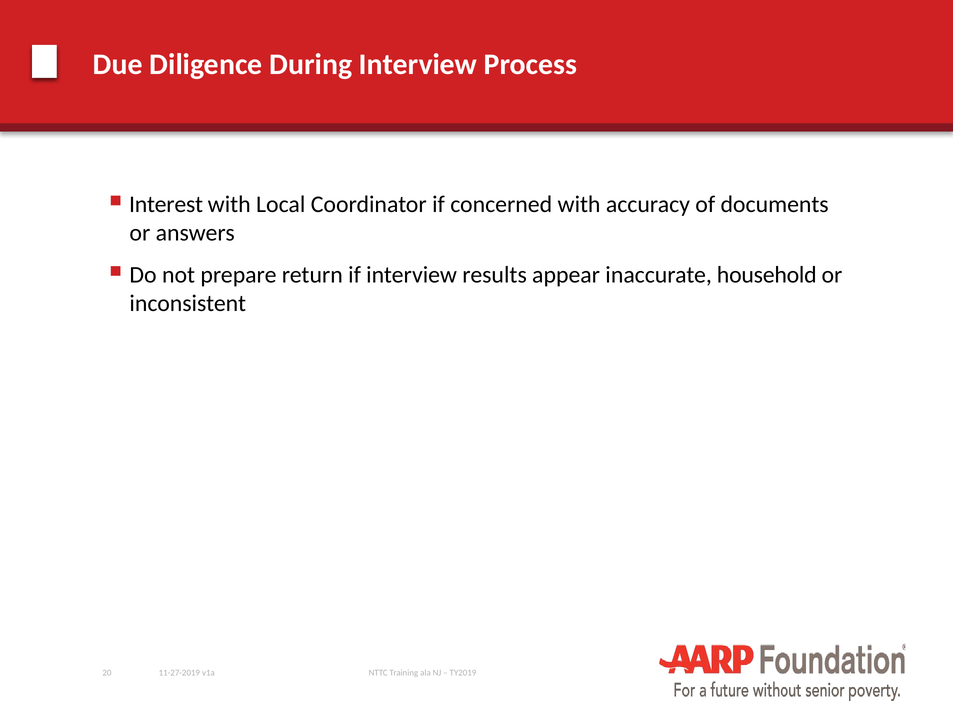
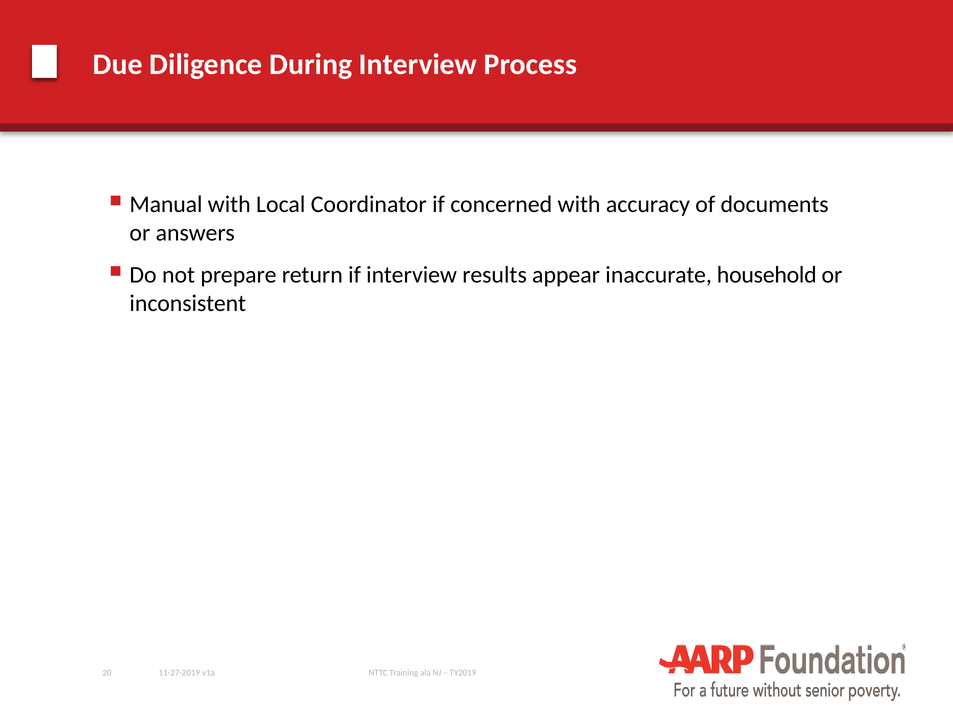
Interest: Interest -> Manual (166, 204)
